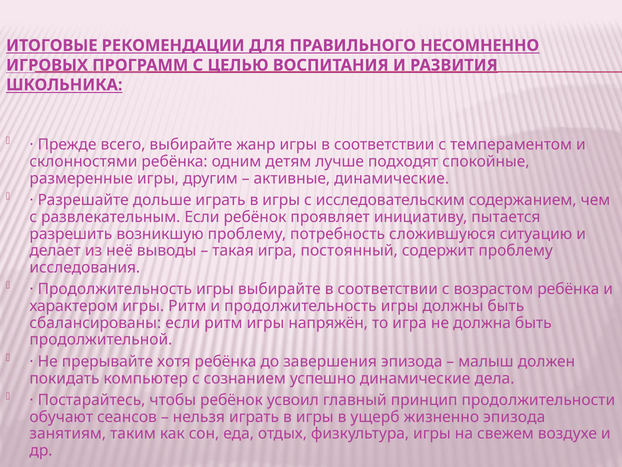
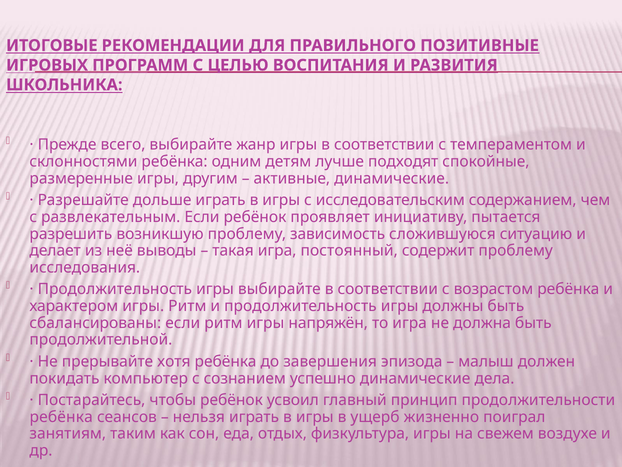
НЕСОМНЕННО: НЕСОМНЕННО -> ПОЗИТИВНЫЕ (480, 45)
потребность: потребность -> зависимость (338, 234)
обучают: обучают -> ребёнка (61, 417)
жизненно эпизода: эпизода -> поиграл (514, 417)
